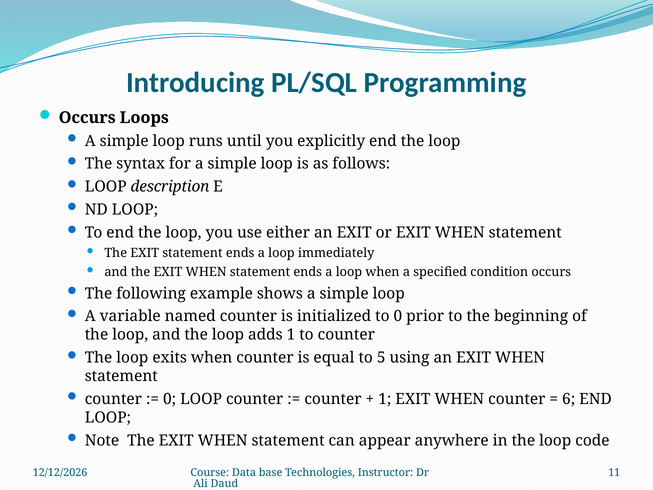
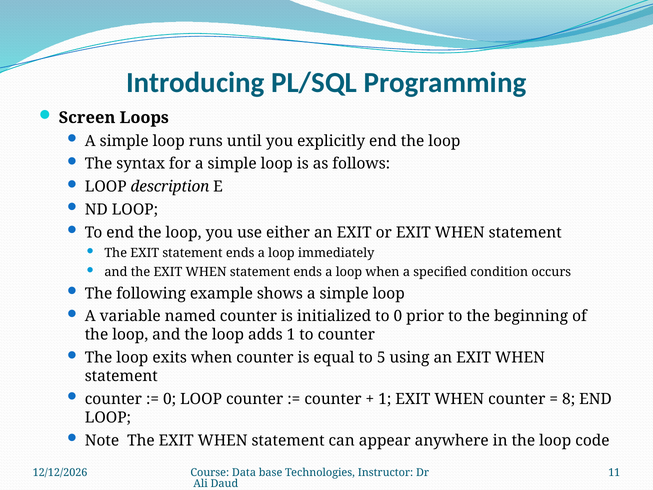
Occurs: Occurs -> Screen (87, 118)
6: 6 -> 8 (569, 399)
